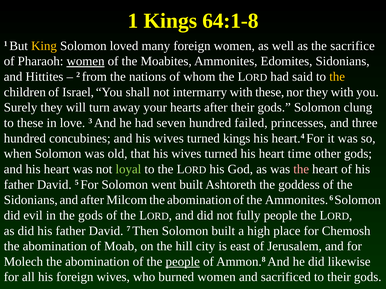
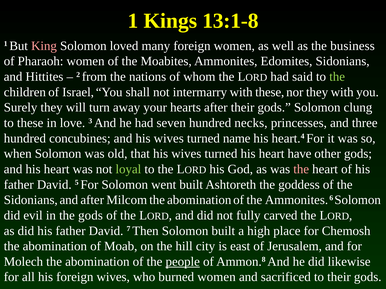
64:1-8: 64:1-8 -> 13:1-8 (230, 21)
King colour: yellow -> pink (44, 46)
sacrifice: sacrifice -> business (353, 46)
women underline: present -> none (86, 61)
the colour: yellow -> light green (337, 77)
failed: failed -> necks (251, 123)
turned kings: kings -> name (237, 139)
time: time -> have (299, 154)
fully people: people -> carved (281, 216)
